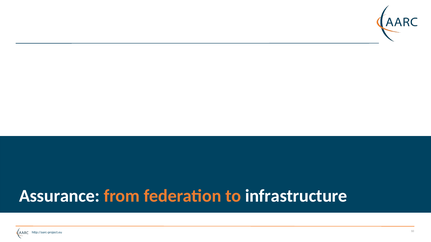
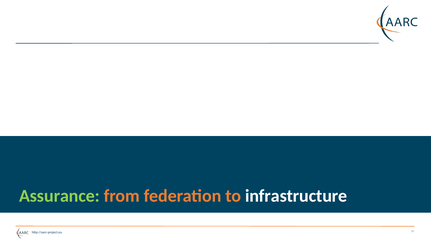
Assurance colour: white -> light green (59, 196)
